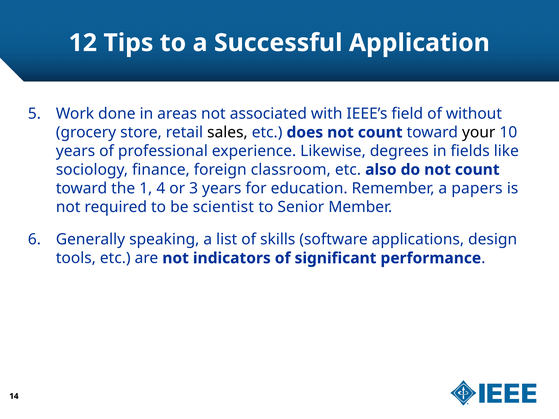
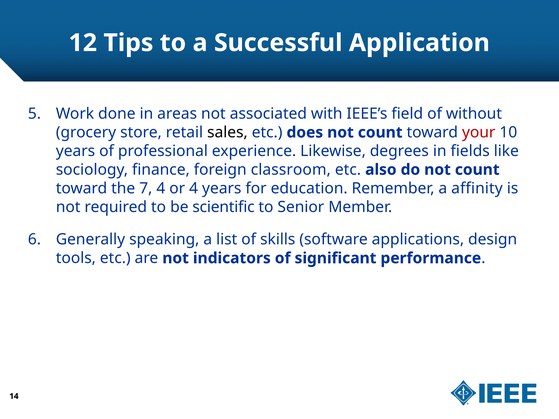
your colour: black -> red (479, 132)
1: 1 -> 7 (146, 188)
or 3: 3 -> 4 (194, 188)
papers: papers -> affinity (477, 188)
scientist: scientist -> scientific (224, 207)
